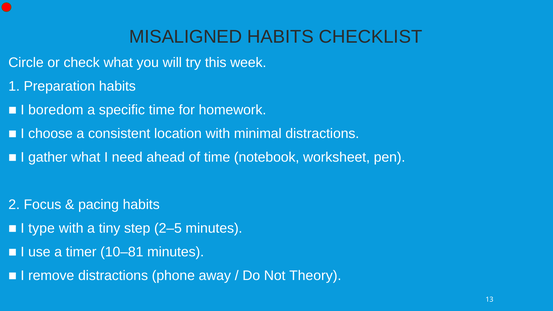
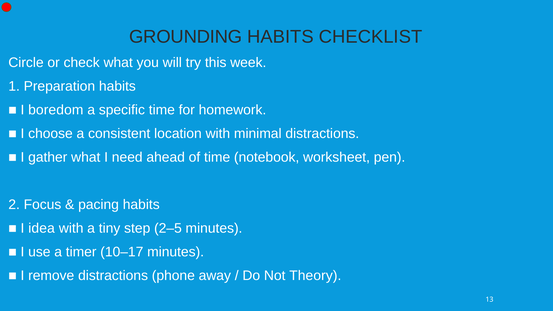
MISALIGNED: MISALIGNED -> GROUNDING (186, 37)
type: type -> idea (42, 228)
10–81: 10–81 -> 10–17 (122, 252)
